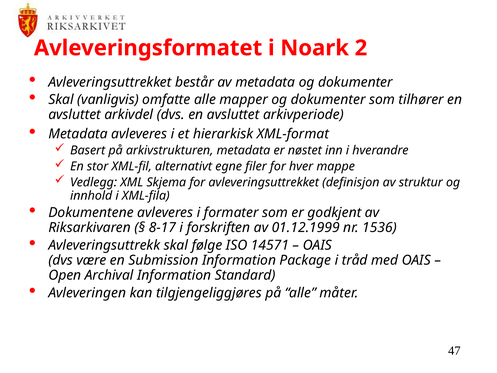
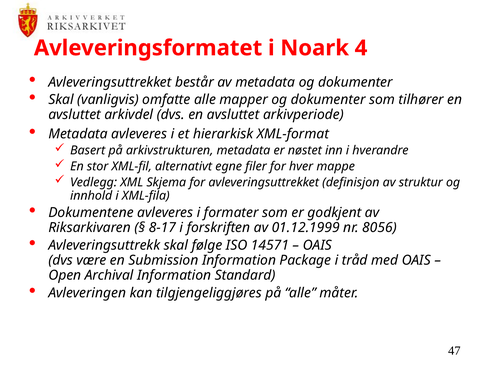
2: 2 -> 4 (361, 48)
1536: 1536 -> 8056 (380, 227)
